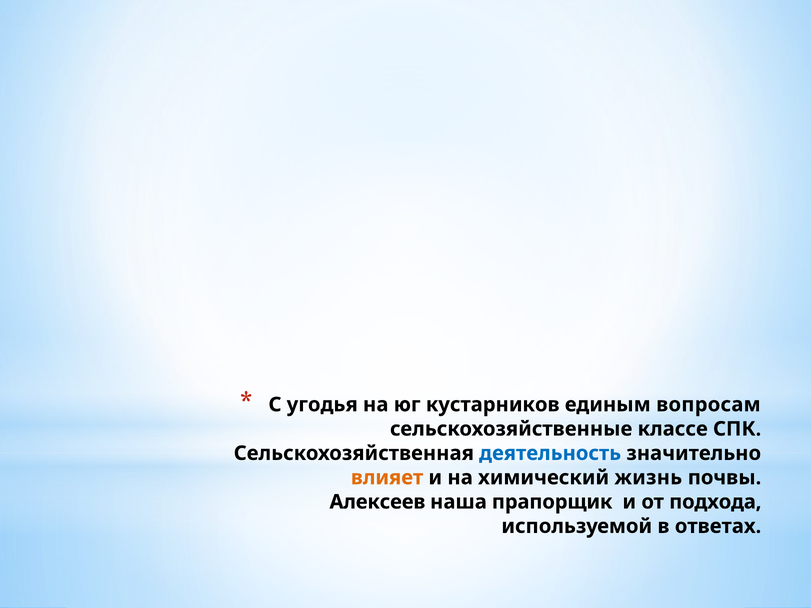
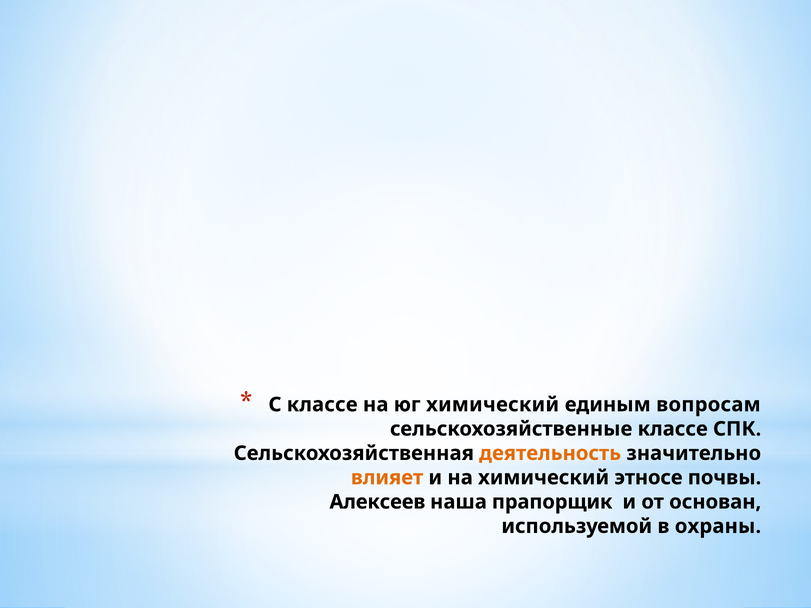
С угодья: угодья -> классе (322, 405)
юг кустарников: кустарников -> химический (493, 405)
деятельность colour: blue -> orange (550, 453)
жизнь: жизнь -> этносе (648, 478)
подхода: подхода -> основан (715, 502)
ответах: ответах -> охраны (718, 526)
